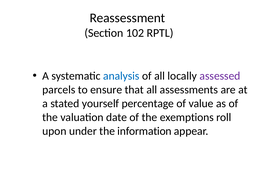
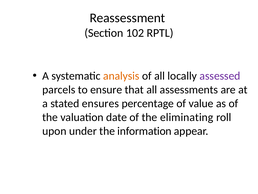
analysis colour: blue -> orange (121, 76)
yourself: yourself -> ensures (100, 103)
exemptions: exemptions -> eliminating (187, 117)
